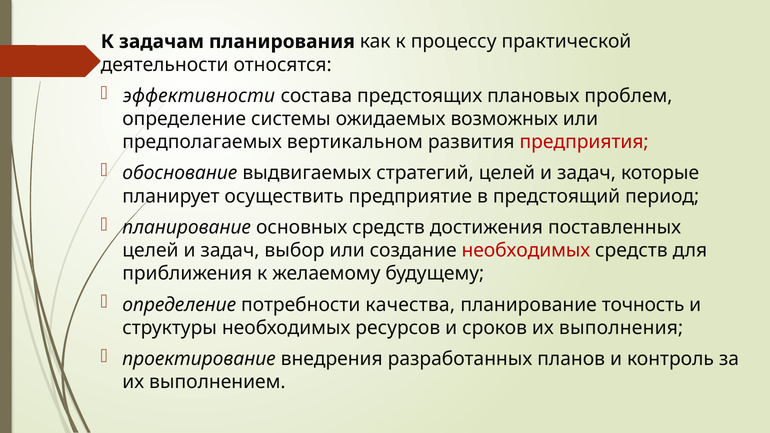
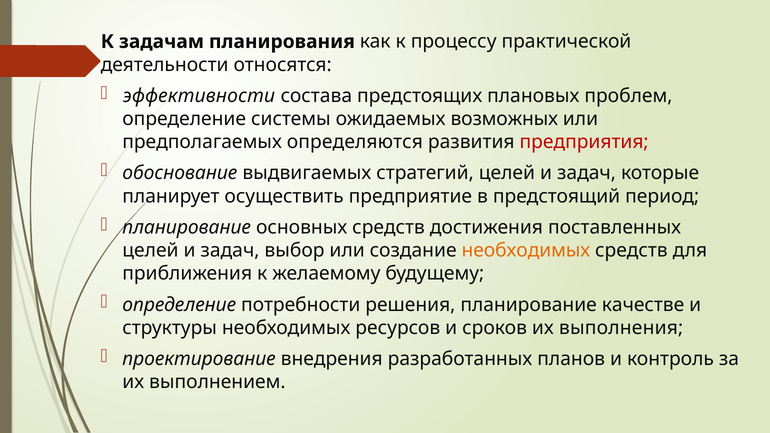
вертикальном: вертикальном -> определяются (355, 142)
необходимых colour: red -> orange (526, 251)
качества: качества -> решения (410, 305)
точность: точность -> качестве (643, 305)
